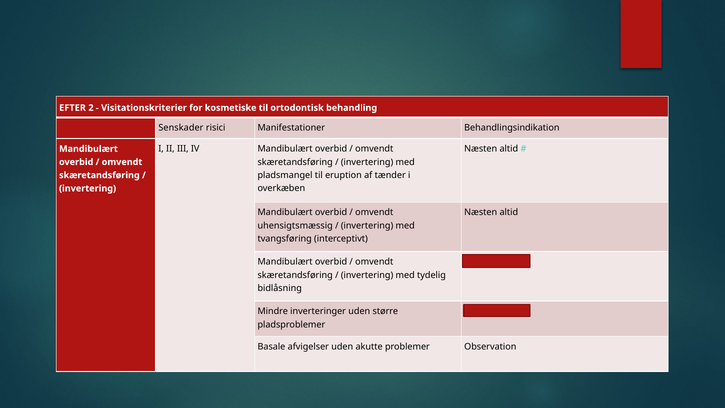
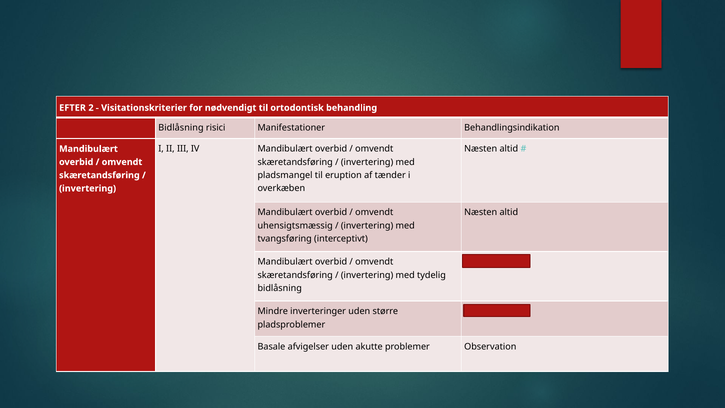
kosmetiske: kosmetiske -> nødvendigt (231, 108)
Senskader: Senskader -> Bidlåsning (181, 128)
